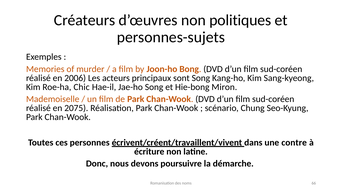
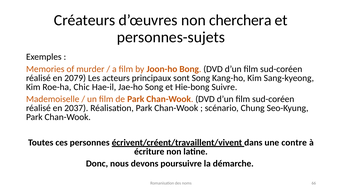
politiques: politiques -> cherchera (240, 20)
2006: 2006 -> 2079 (75, 78)
Miron: Miron -> Suivre (224, 87)
2075: 2075 -> 2037 (76, 108)
